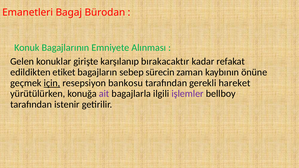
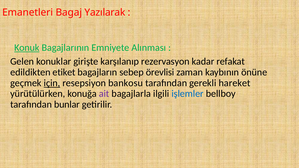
Bürodan: Bürodan -> Yazılarak (105, 12)
Konuk underline: none -> present (27, 48)
bırakacaktır: bırakacaktır -> rezervasyon (165, 62)
sürecin: sürecin -> örevlisi (160, 72)
işlemler colour: purple -> blue (188, 94)
istenir: istenir -> bunlar (67, 105)
